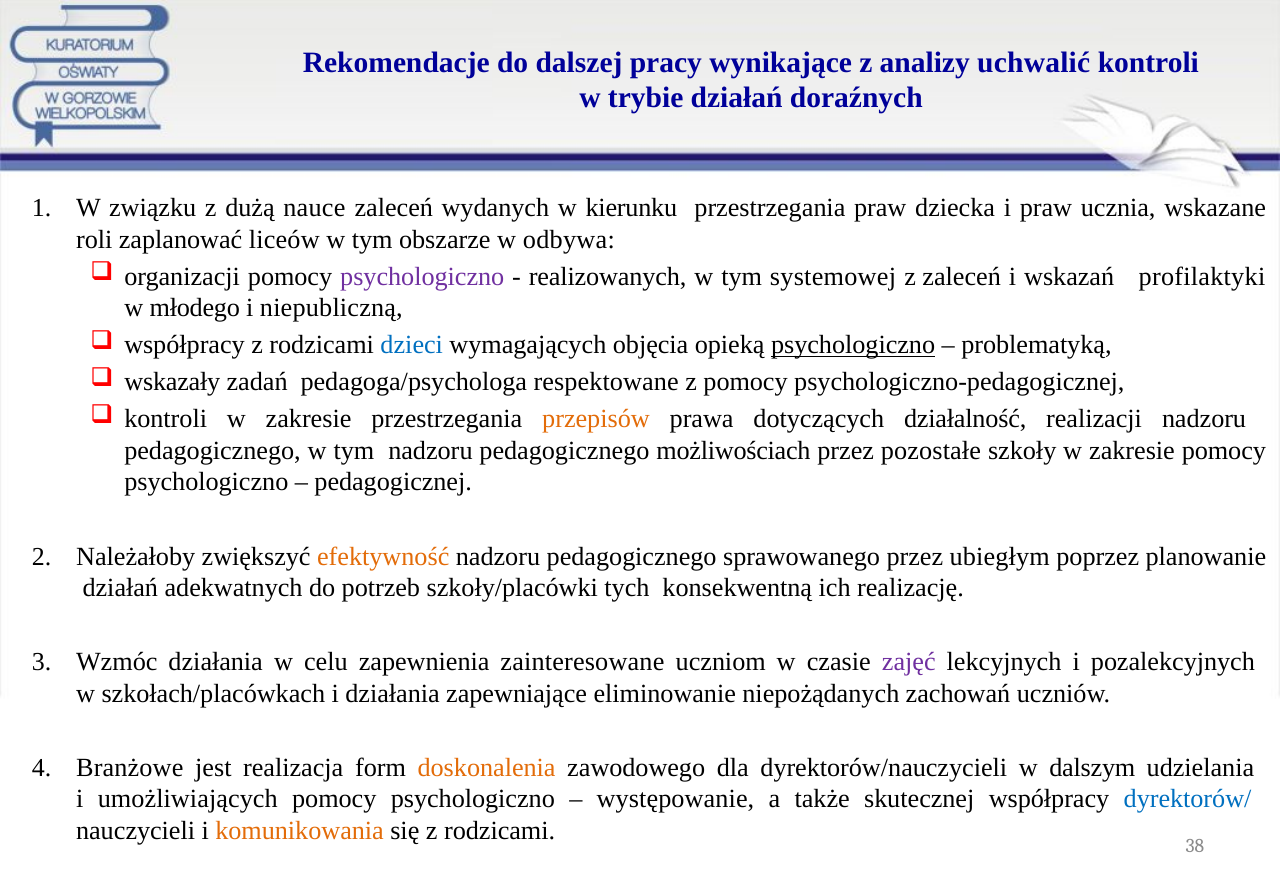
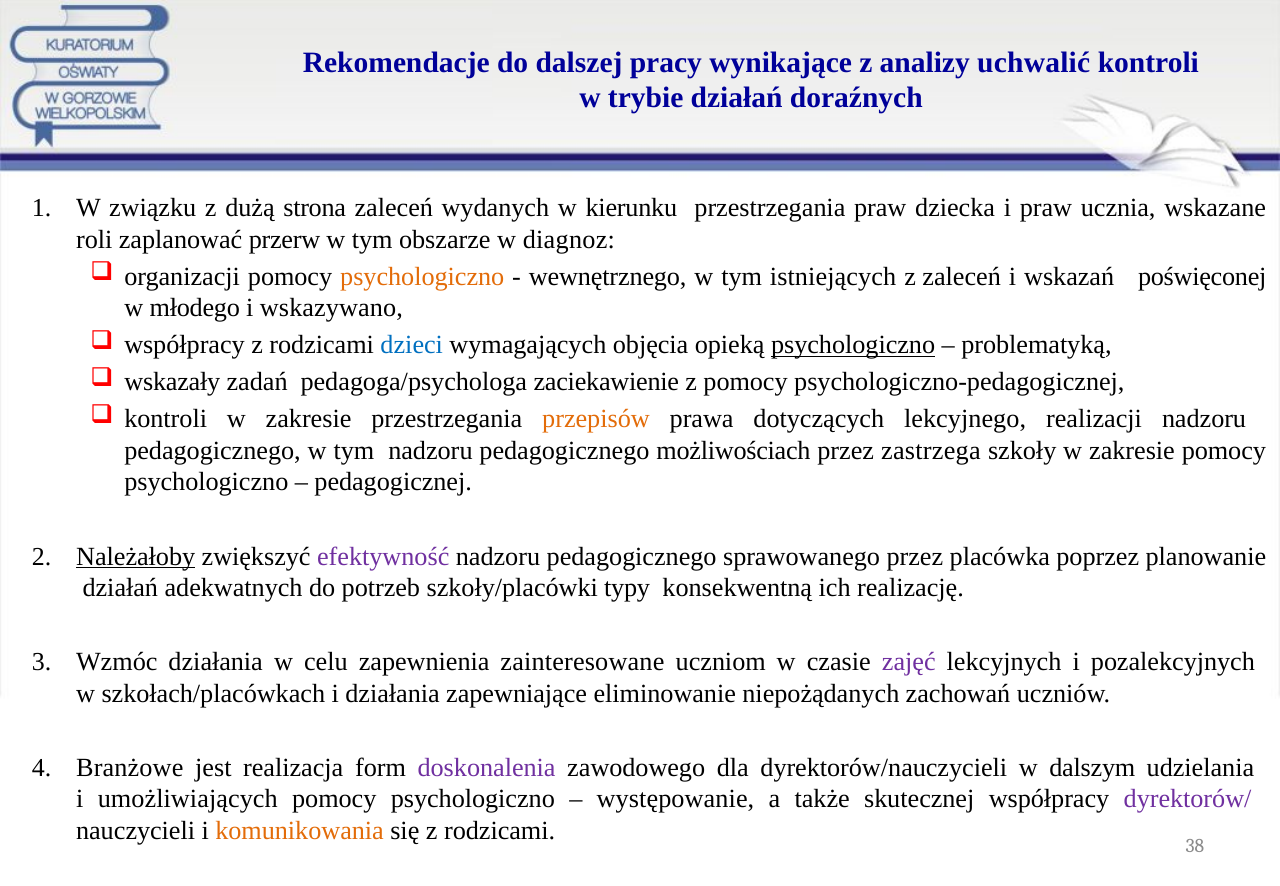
nauce: nauce -> strona (315, 208)
liceów: liceów -> przerw (285, 240)
odbywa: odbywa -> diagnoz (569, 240)
psychologiczno colour: purple -> orange (422, 277)
realizowanych: realizowanych -> wewnętrznego (608, 277)
systemowej: systemowej -> istniejących (833, 277)
profilaktyki: profilaktyki -> poświęconej (1202, 277)
niepubliczną: niepubliczną -> wskazywano (331, 308)
respektowane: respektowane -> zaciekawienie (606, 382)
działalność: działalność -> lekcyjnego (965, 419)
pozostałe: pozostałe -> zastrzega (931, 451)
Należałoby underline: none -> present (136, 557)
efektywność colour: orange -> purple (383, 557)
ubiegłym: ubiegłym -> placówka (1000, 557)
tych: tych -> typy (627, 588)
doskonalenia colour: orange -> purple (487, 768)
dyrektorów/ colour: blue -> purple (1188, 799)
